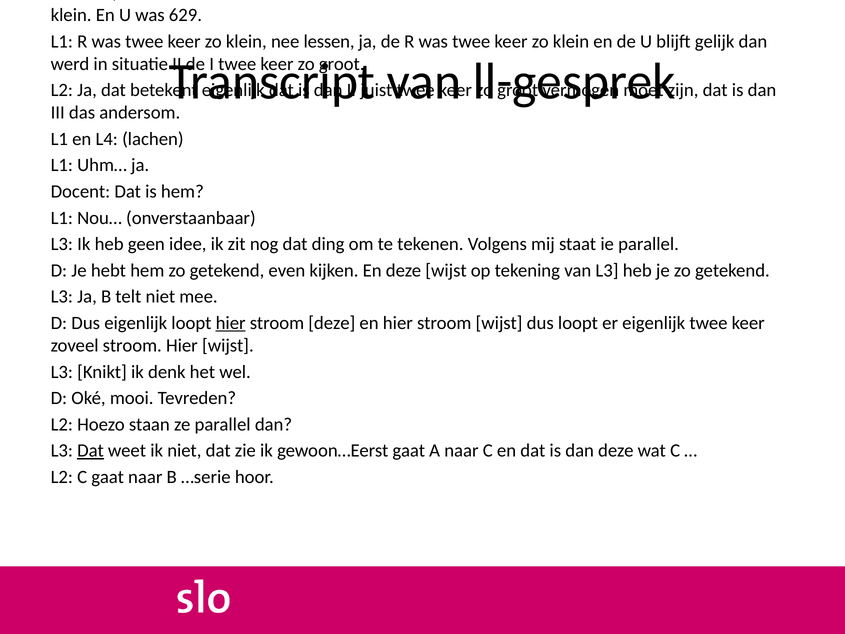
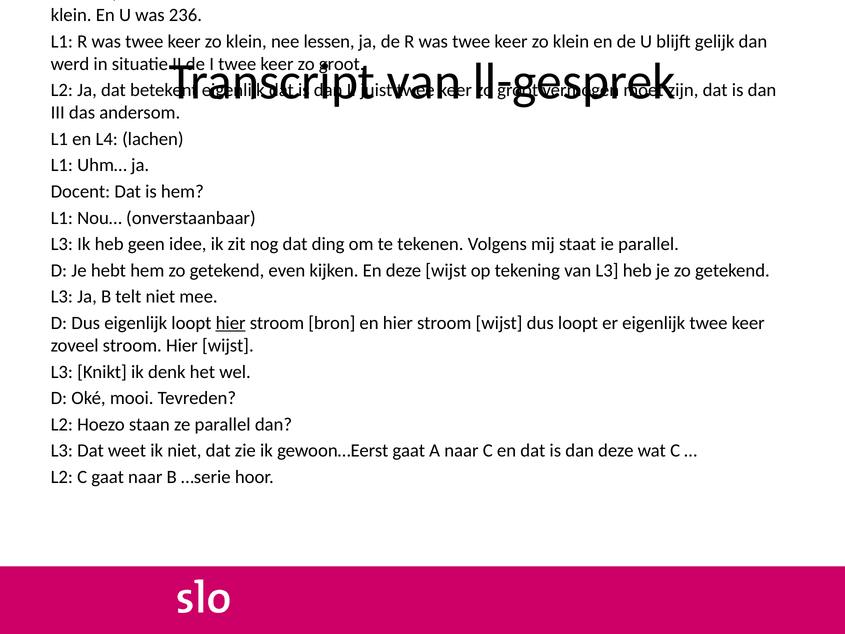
629: 629 -> 236 (185, 15)
stroom deze: deze -> bron (332, 323)
Dat underline: present -> none (90, 451)
